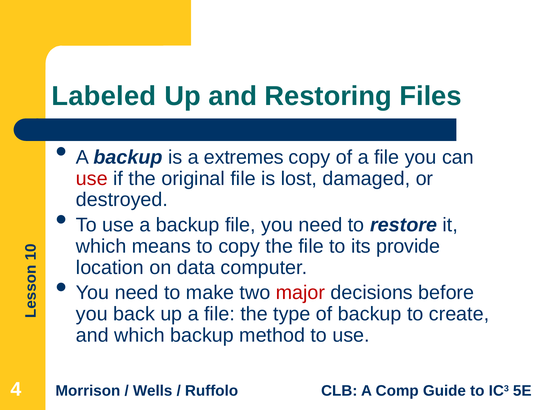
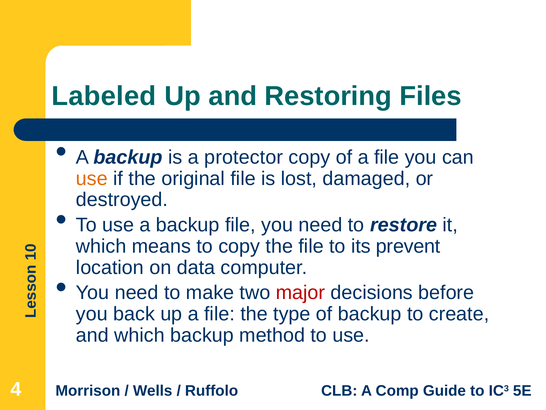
extremes: extremes -> protector (244, 157)
use colour: red -> orange (92, 178)
provide: provide -> prevent (408, 246)
